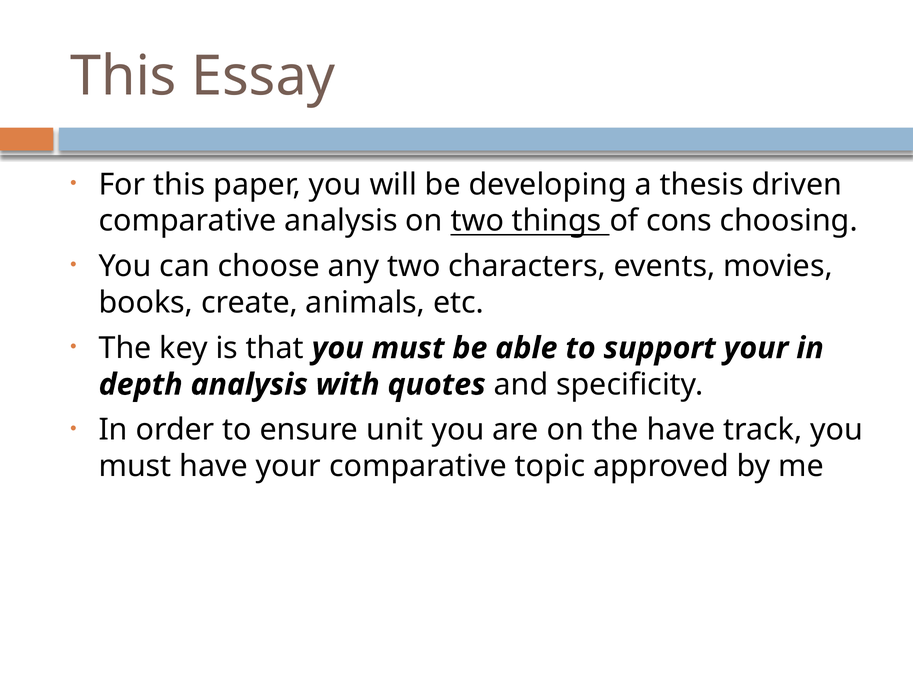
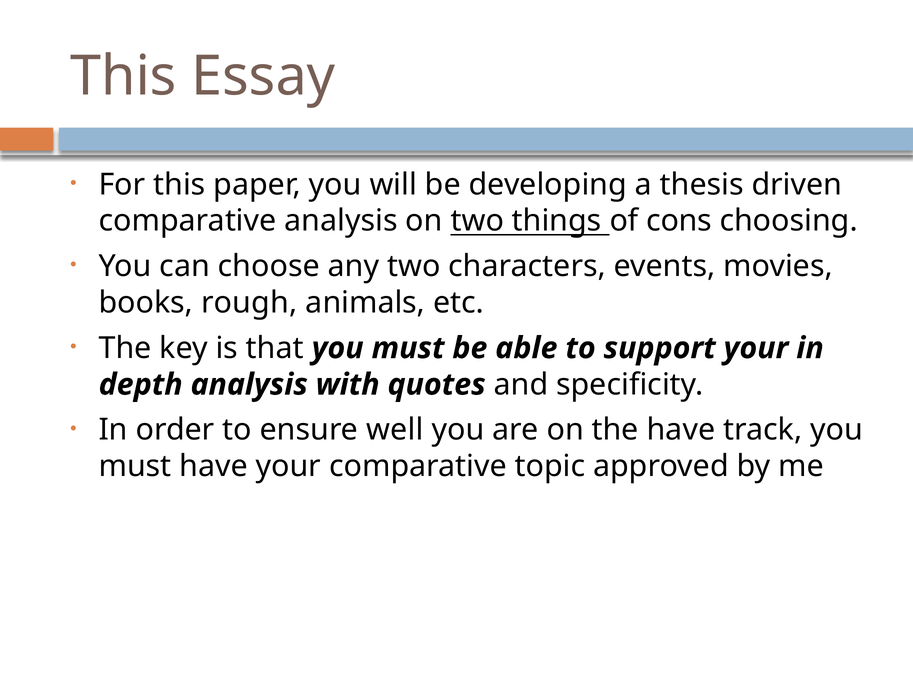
create: create -> rough (249, 303)
unit: unit -> well (395, 430)
